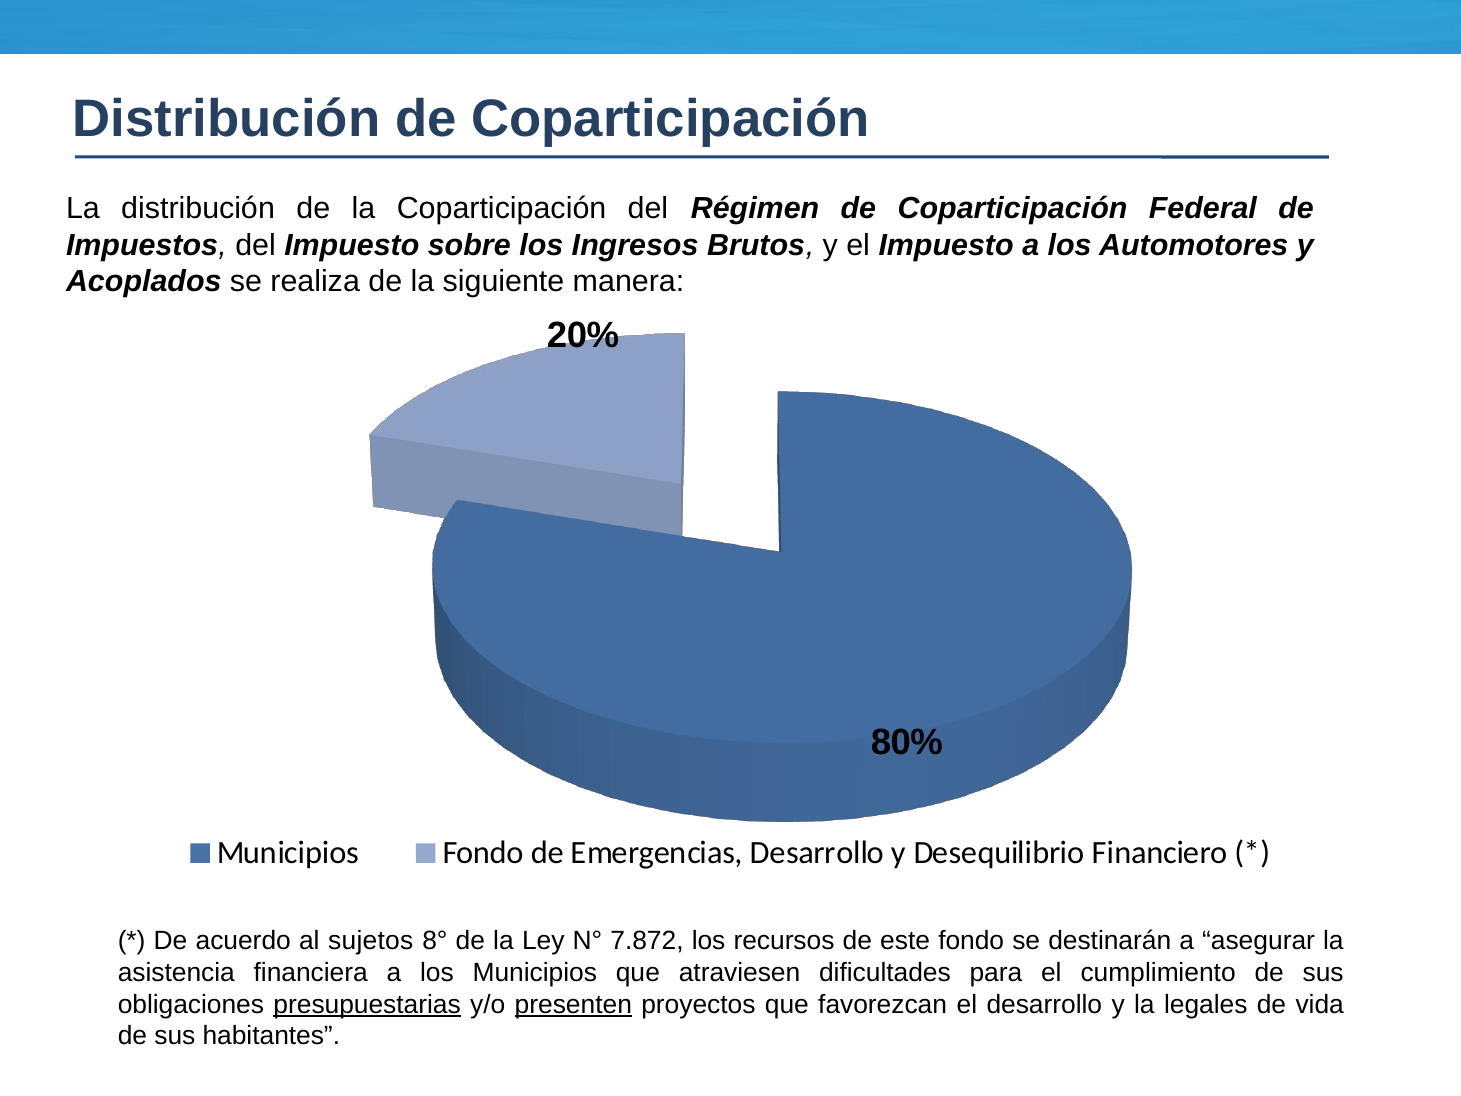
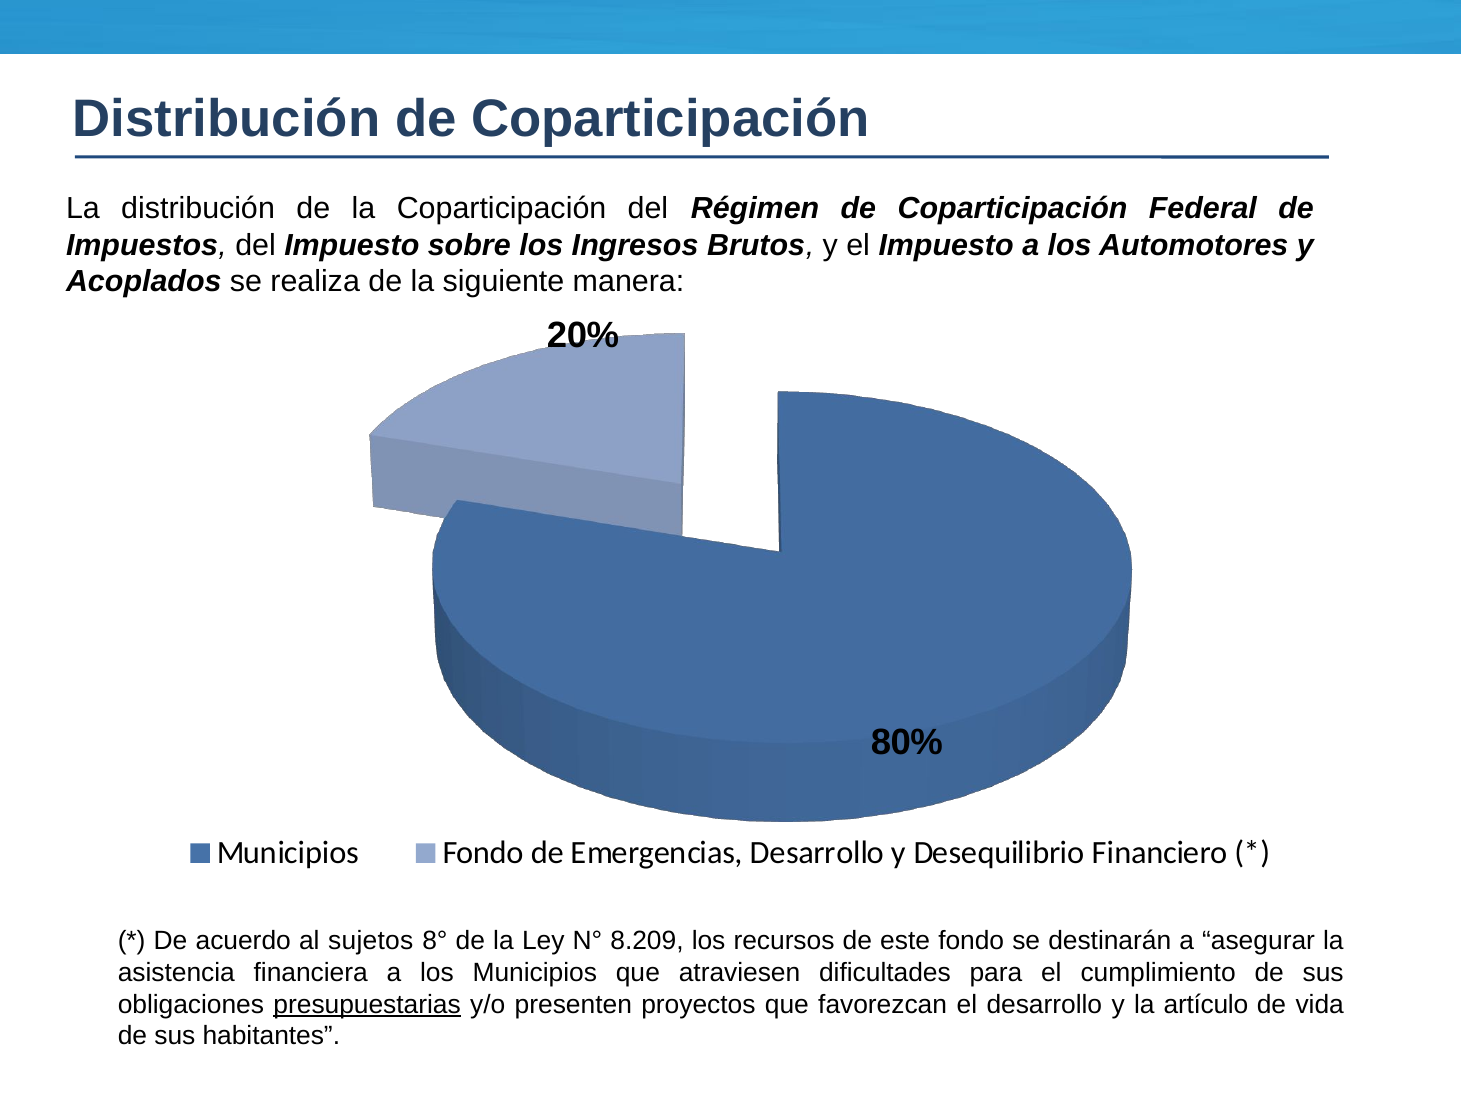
7.872: 7.872 -> 8.209 (647, 941)
presenten underline: present -> none (573, 1004)
legales: legales -> artículo (1206, 1004)
